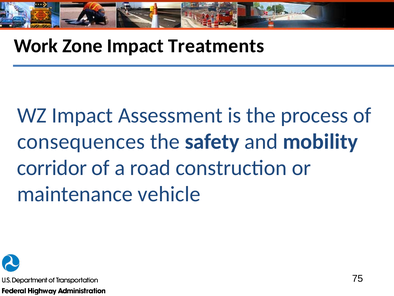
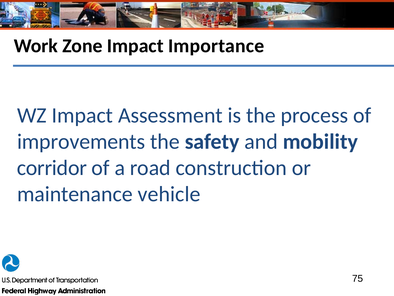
Treatments: Treatments -> Importance (216, 46)
consequences: consequences -> improvements (81, 141)
